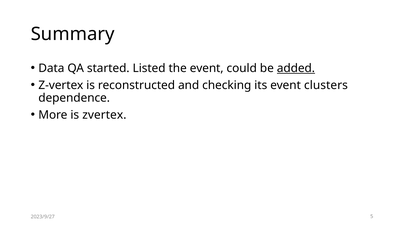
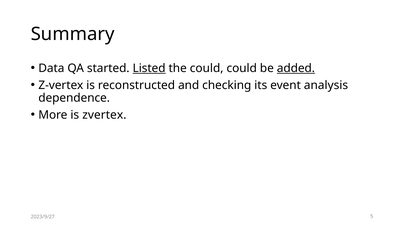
Listed underline: none -> present (149, 68)
the event: event -> could (207, 68)
clusters: clusters -> analysis (326, 85)
